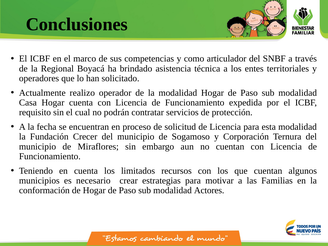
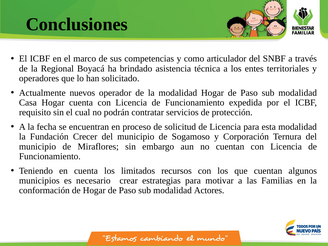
realizo: realizo -> nuevos (82, 93)
